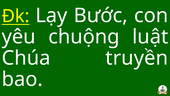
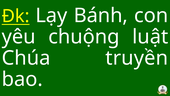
Bước: Bước -> Bánh (101, 15)
